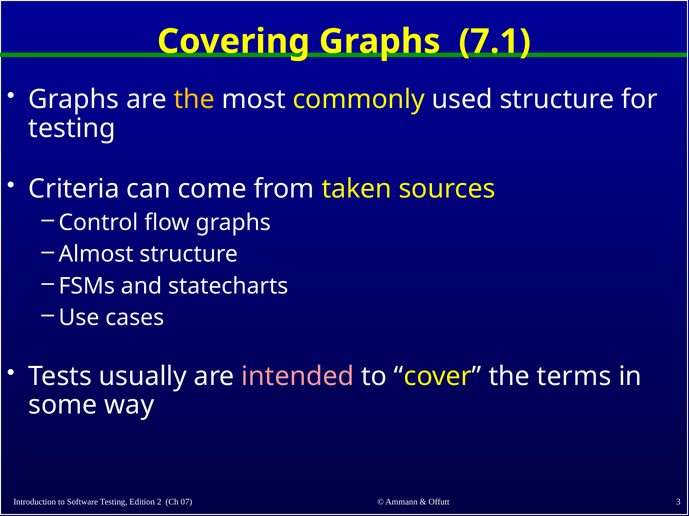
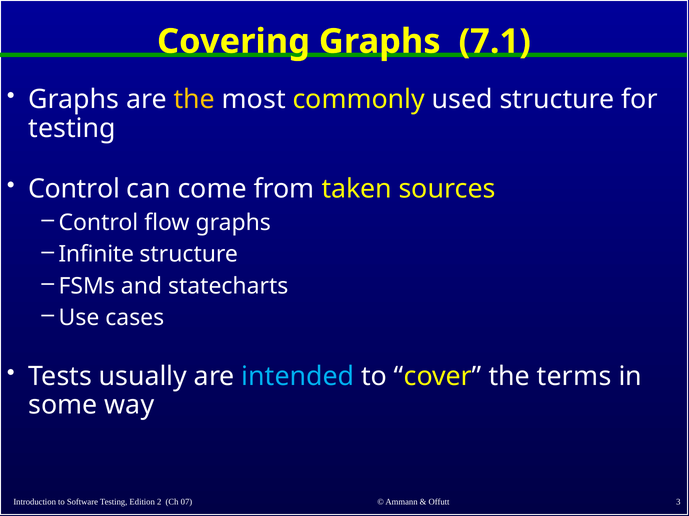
Criteria: Criteria -> Control (74, 189)
Almost: Almost -> Infinite (96, 255)
intended colour: pink -> light blue (298, 377)
